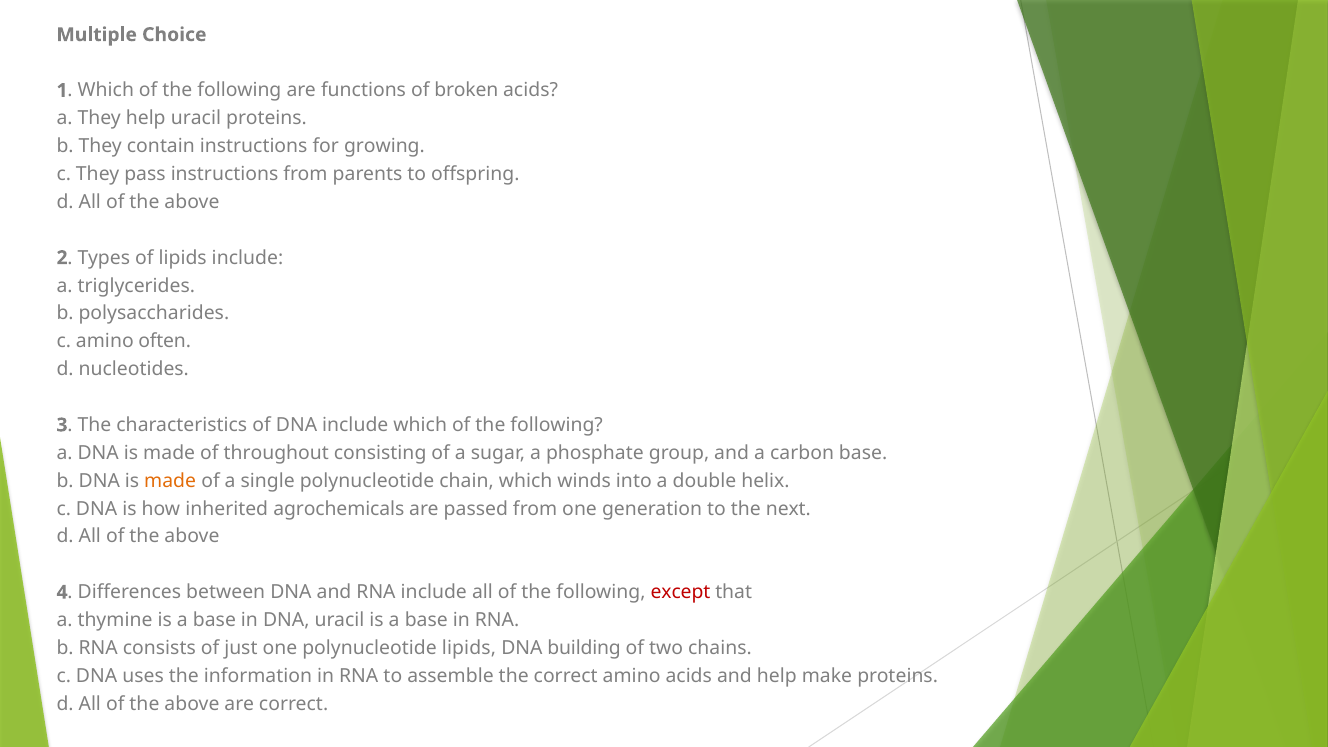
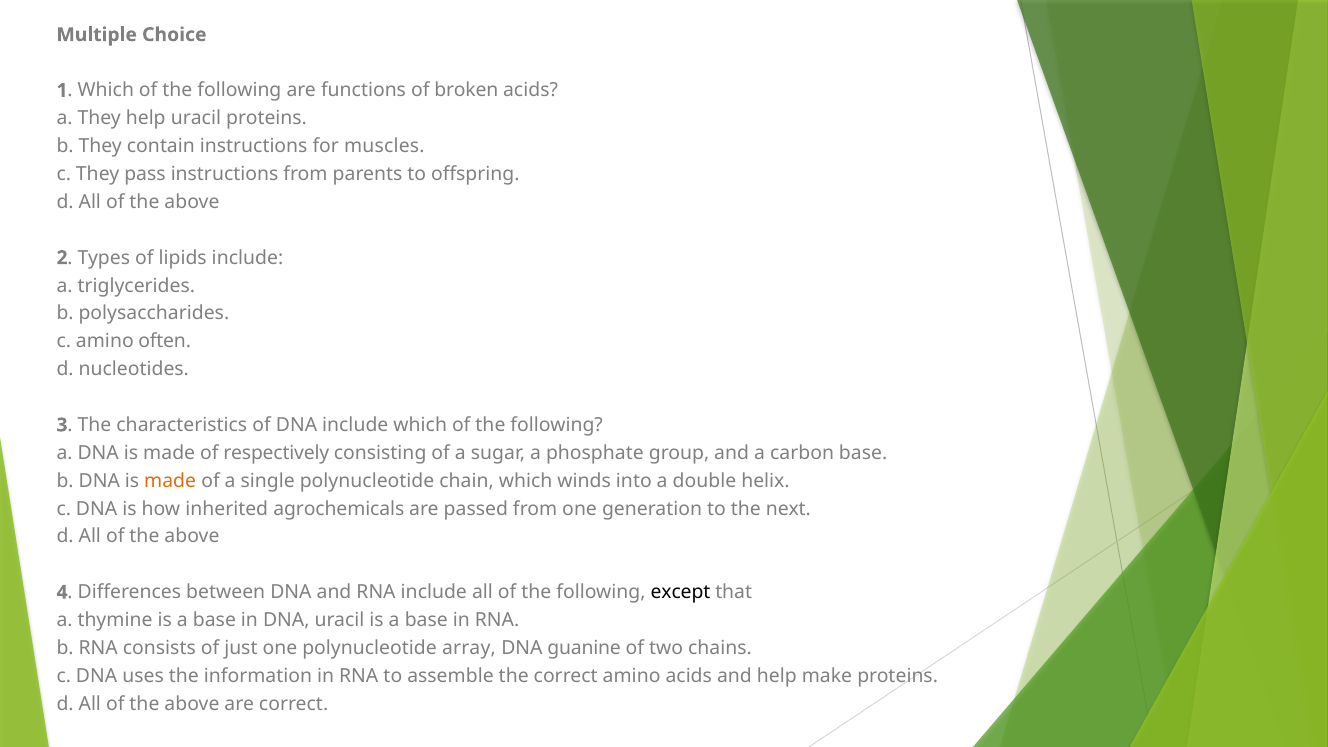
growing: growing -> muscles (384, 146)
throughout: throughout -> respectively (276, 453)
except colour: red -> black (680, 592)
polynucleotide lipids: lipids -> array (469, 648)
building: building -> guanine (584, 648)
